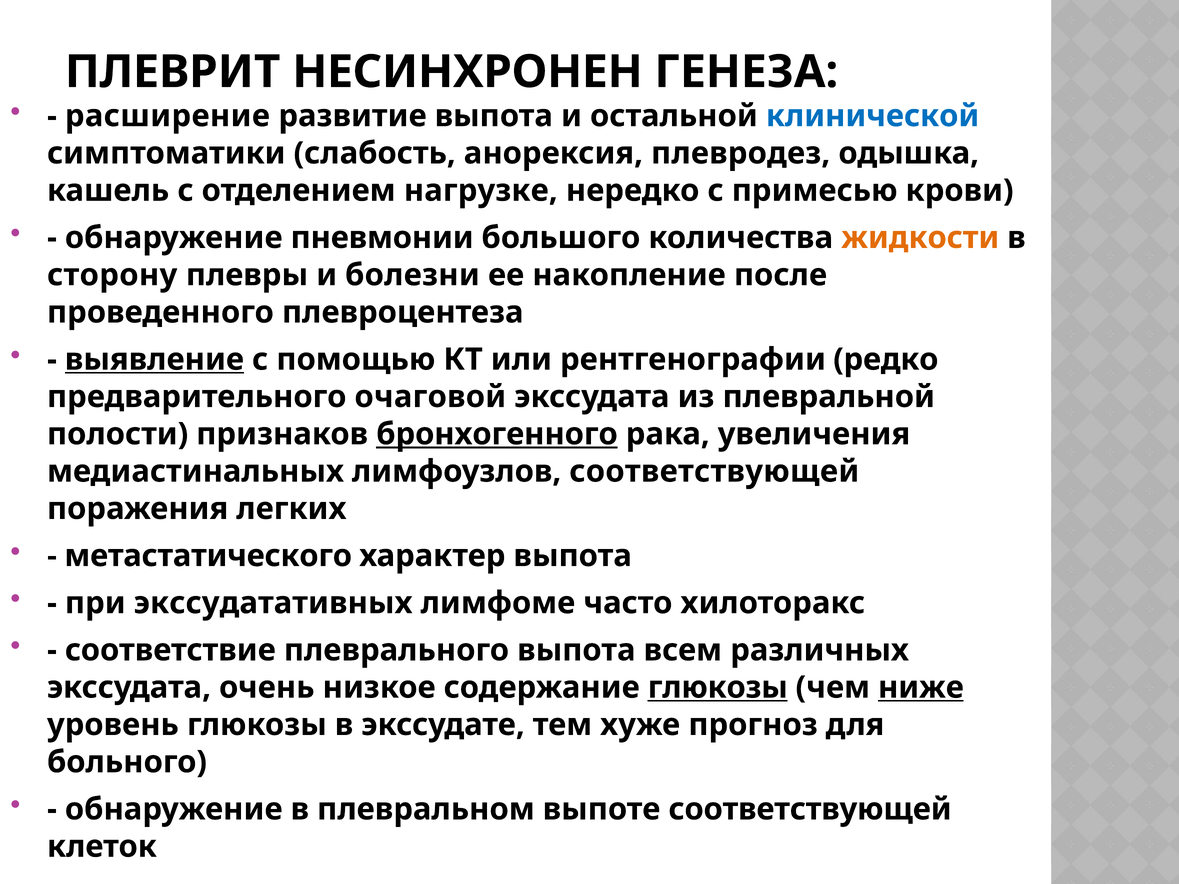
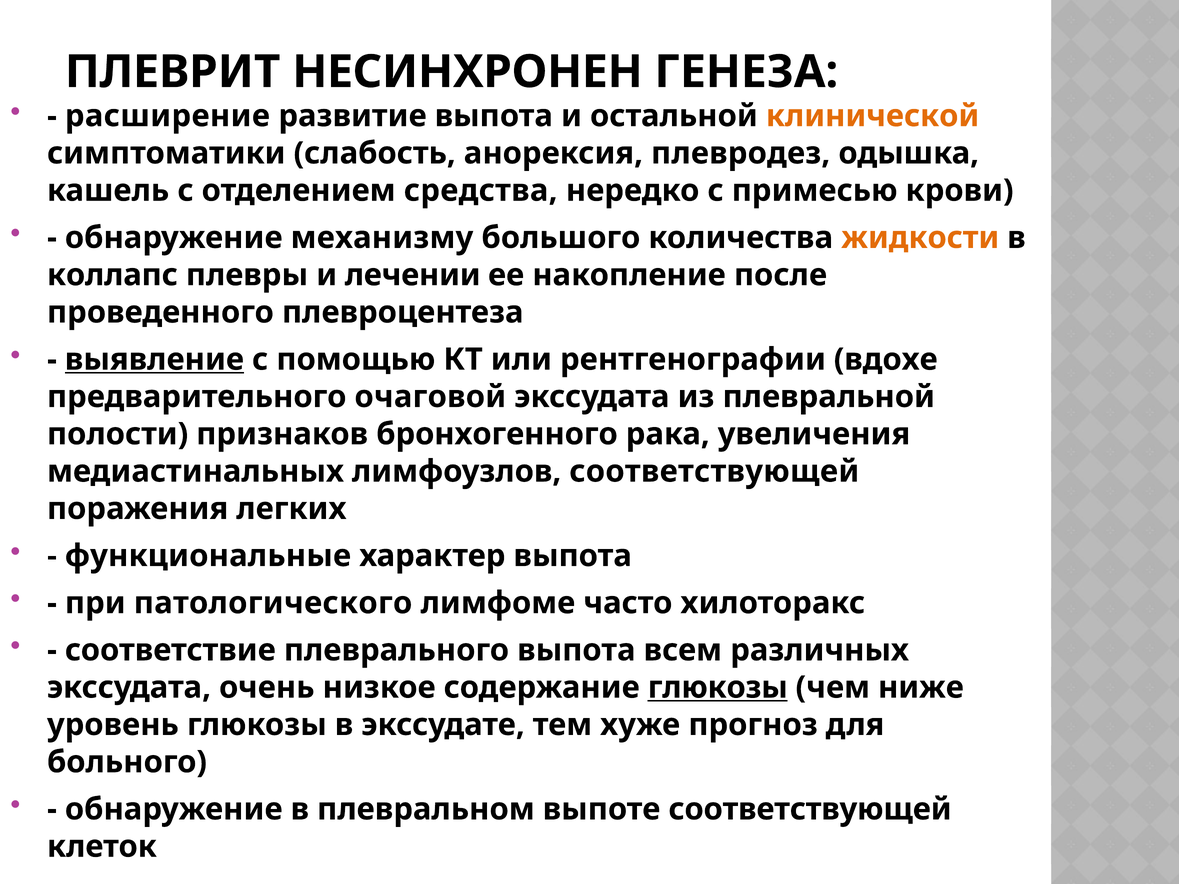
клинической colour: blue -> orange (873, 116)
нагрузке: нагрузке -> средства (481, 191)
пневмонии: пневмонии -> механизму (382, 238)
сторону: сторону -> коллапс (112, 275)
болезни: болезни -> лечении (413, 275)
редко: редко -> вдохе (886, 360)
бронхогенного underline: present -> none (497, 434)
метастатического: метастатического -> функциональные (208, 556)
экссудатативных: экссудатативных -> патологического (273, 603)
ниже underline: present -> none (921, 688)
